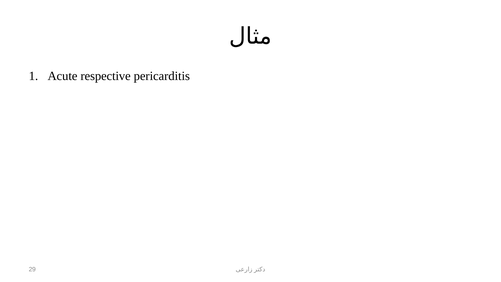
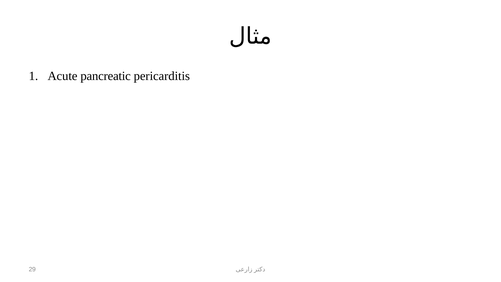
respective: respective -> pancreatic (106, 76)
